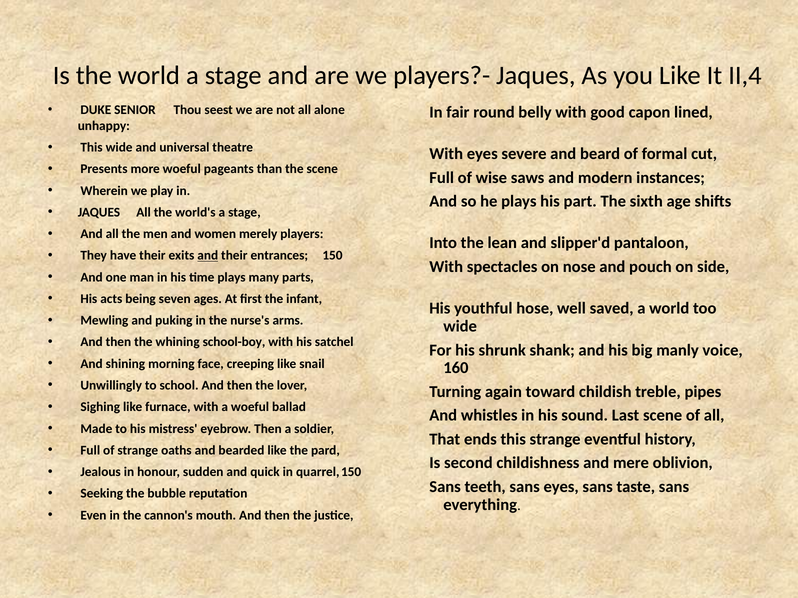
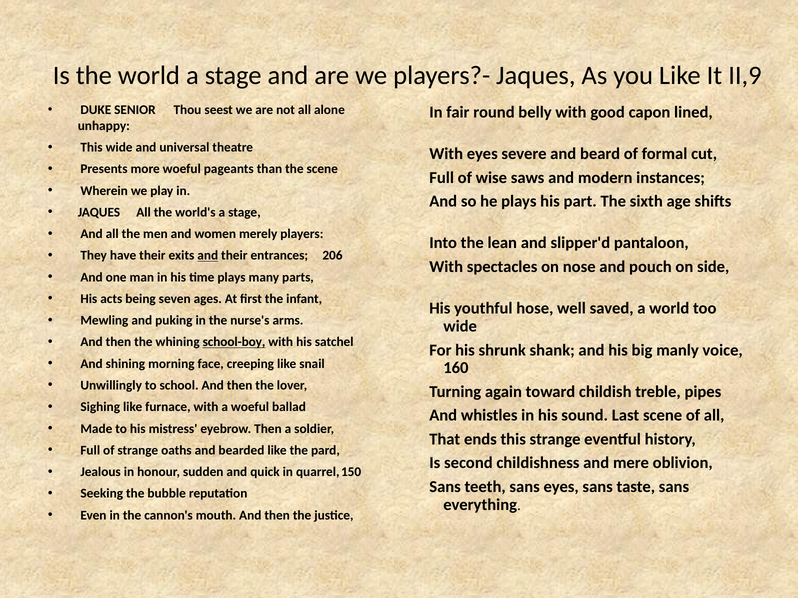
II,4: II,4 -> II,9 (745, 76)
150: 150 -> 206 (332, 256)
school-boy underline: none -> present (234, 342)
